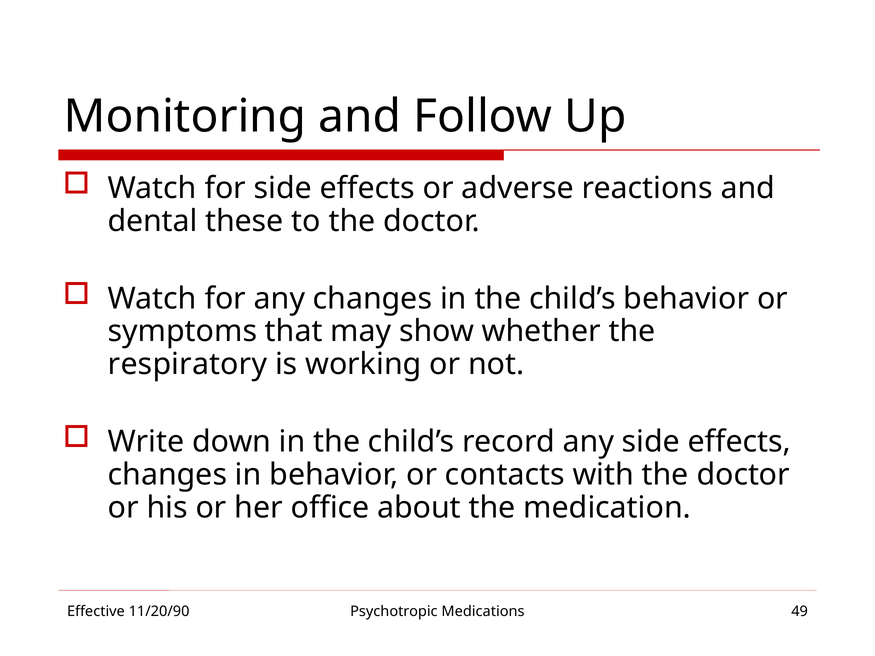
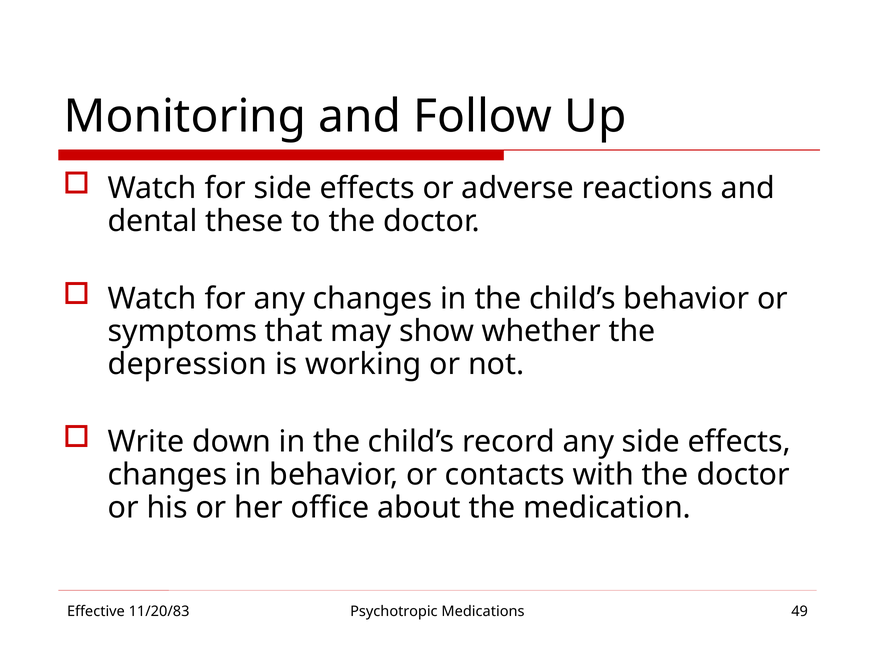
respiratory: respiratory -> depression (188, 364)
11/20/90: 11/20/90 -> 11/20/83 (159, 612)
